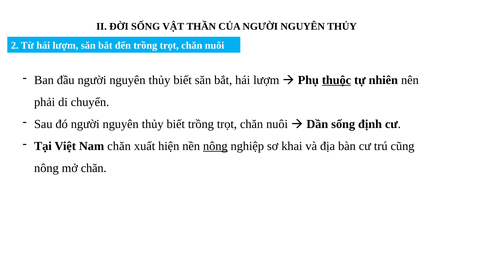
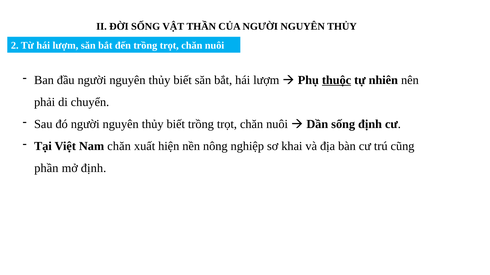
nông underline: present -> none (215, 146)
nông: nông -> phần (46, 168)
mở chăn: chăn -> định (94, 168)
